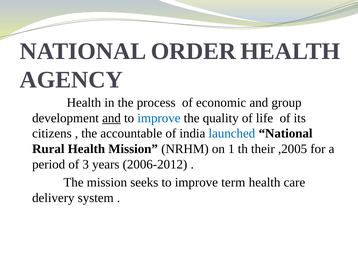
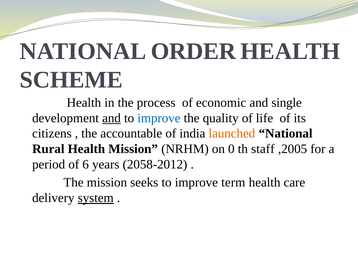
AGENCY: AGENCY -> SCHEME (71, 80)
group: group -> single (287, 103)
launched colour: blue -> orange (232, 134)
1: 1 -> 0 (231, 149)
their: their -> staff (263, 149)
3: 3 -> 6 (86, 165)
2006-2012: 2006-2012 -> 2058-2012 (155, 165)
system underline: none -> present (96, 198)
